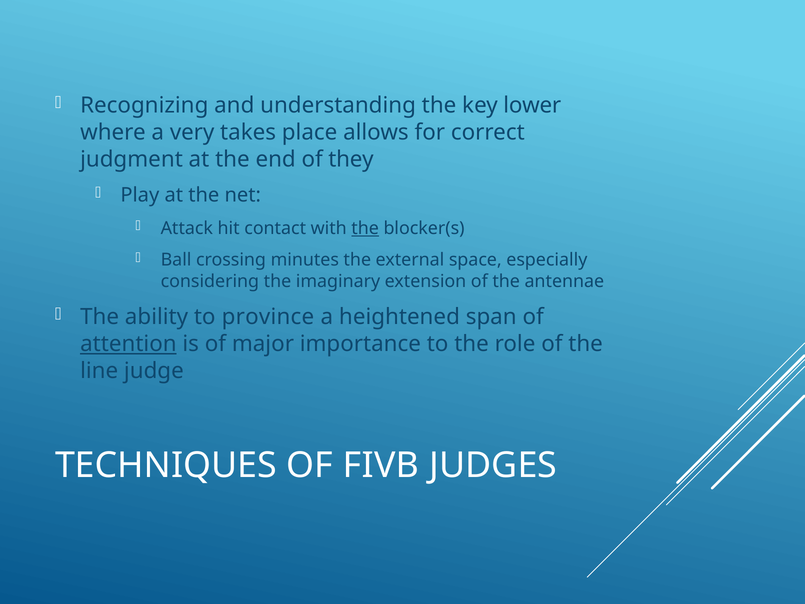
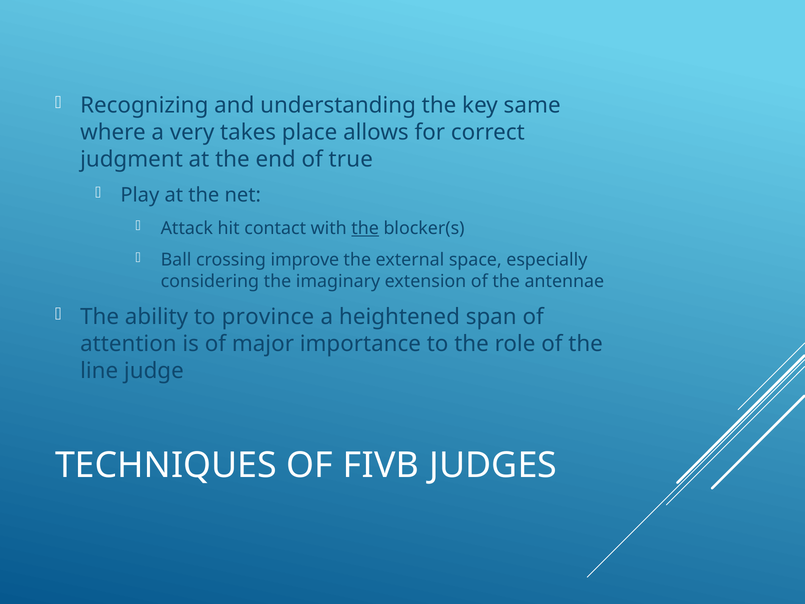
lower: lower -> same (532, 105)
they: they -> true (351, 159)
minutes: minutes -> improve (305, 260)
attention underline: present -> none (128, 344)
